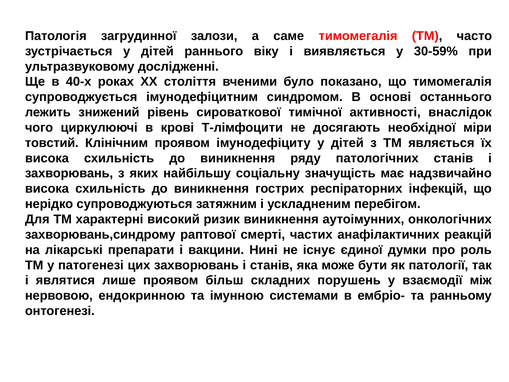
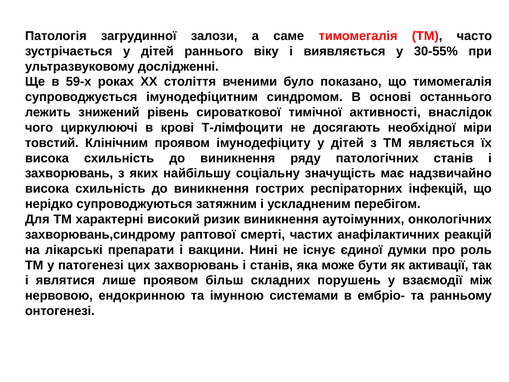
30-59%: 30-59% -> 30-55% (436, 51)
40-х: 40-х -> 59-х (79, 82)
патології: патології -> активації (438, 265)
